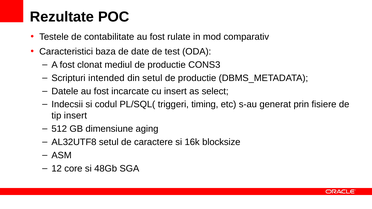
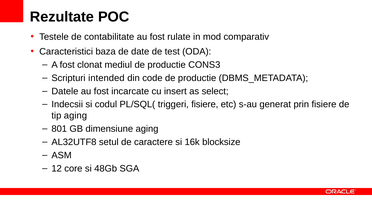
din setul: setul -> code (152, 78)
triggeri timing: timing -> fisiere (205, 105)
tip insert: insert -> aging (75, 116)
512: 512 -> 801 (59, 129)
